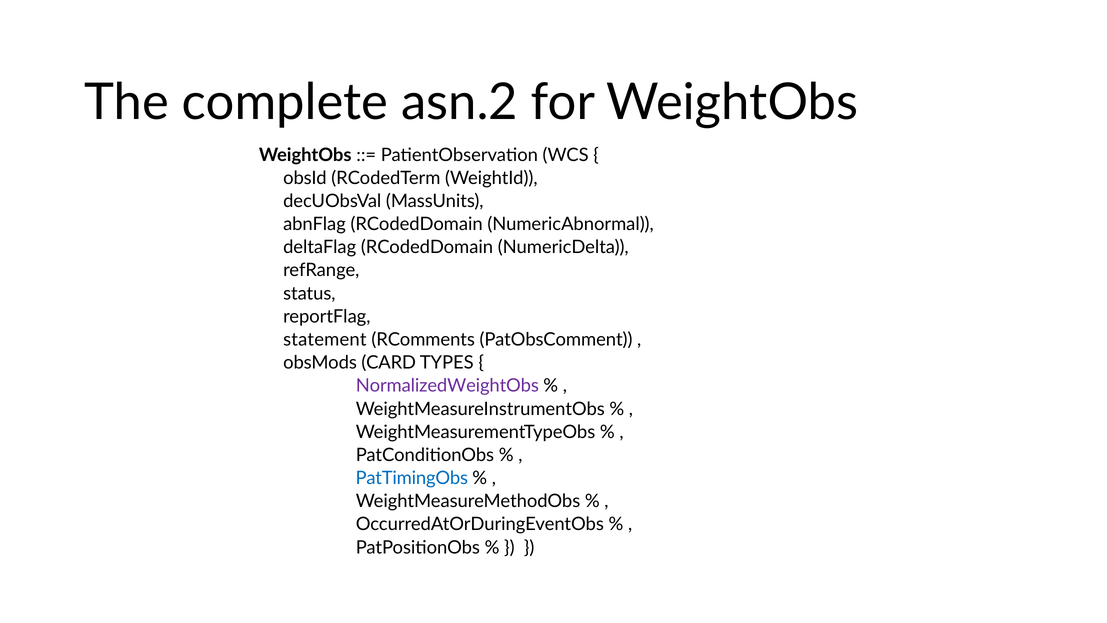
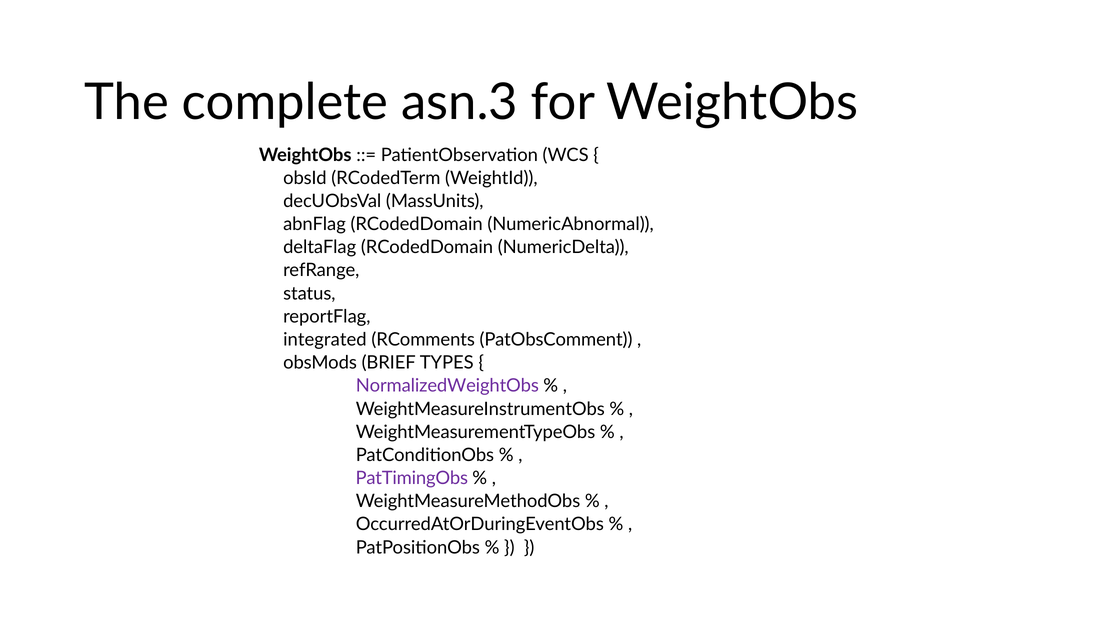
asn.2: asn.2 -> asn.3 (460, 102)
statement: statement -> integrated (325, 339)
CARD: CARD -> BRIEF (389, 363)
PatTimingObs colour: blue -> purple (412, 478)
